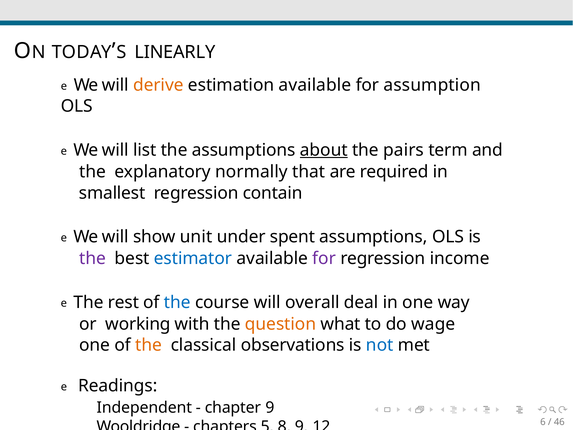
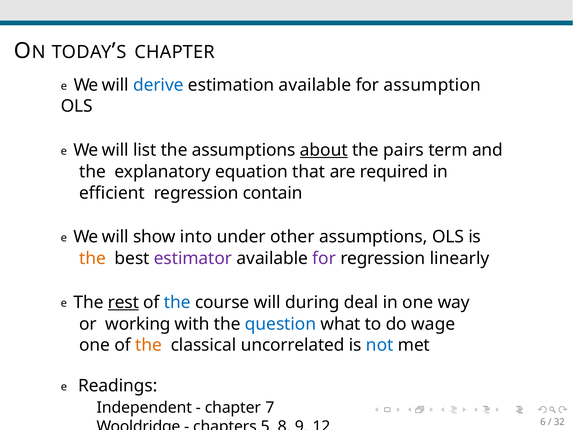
TODAY’S LINEARLY: LINEARLY -> CHAPTER (175, 52)
derive colour: orange -> blue (158, 85)
normally: normally -> equation (251, 172)
smallest: smallest -> efficient (112, 193)
unit: unit -> into (196, 237)
spent: spent -> other (292, 237)
the colour: purple -> orange (93, 259)
estimator colour: blue -> purple (193, 259)
income: income -> linearly (460, 259)
rest underline: none -> present (124, 302)
overall: overall -> during (312, 302)
question colour: orange -> blue (281, 324)
observations: observations -> uncorrelated (293, 345)
chapter 9: 9 -> 7 (270, 408)
46: 46 -> 32 (559, 422)
